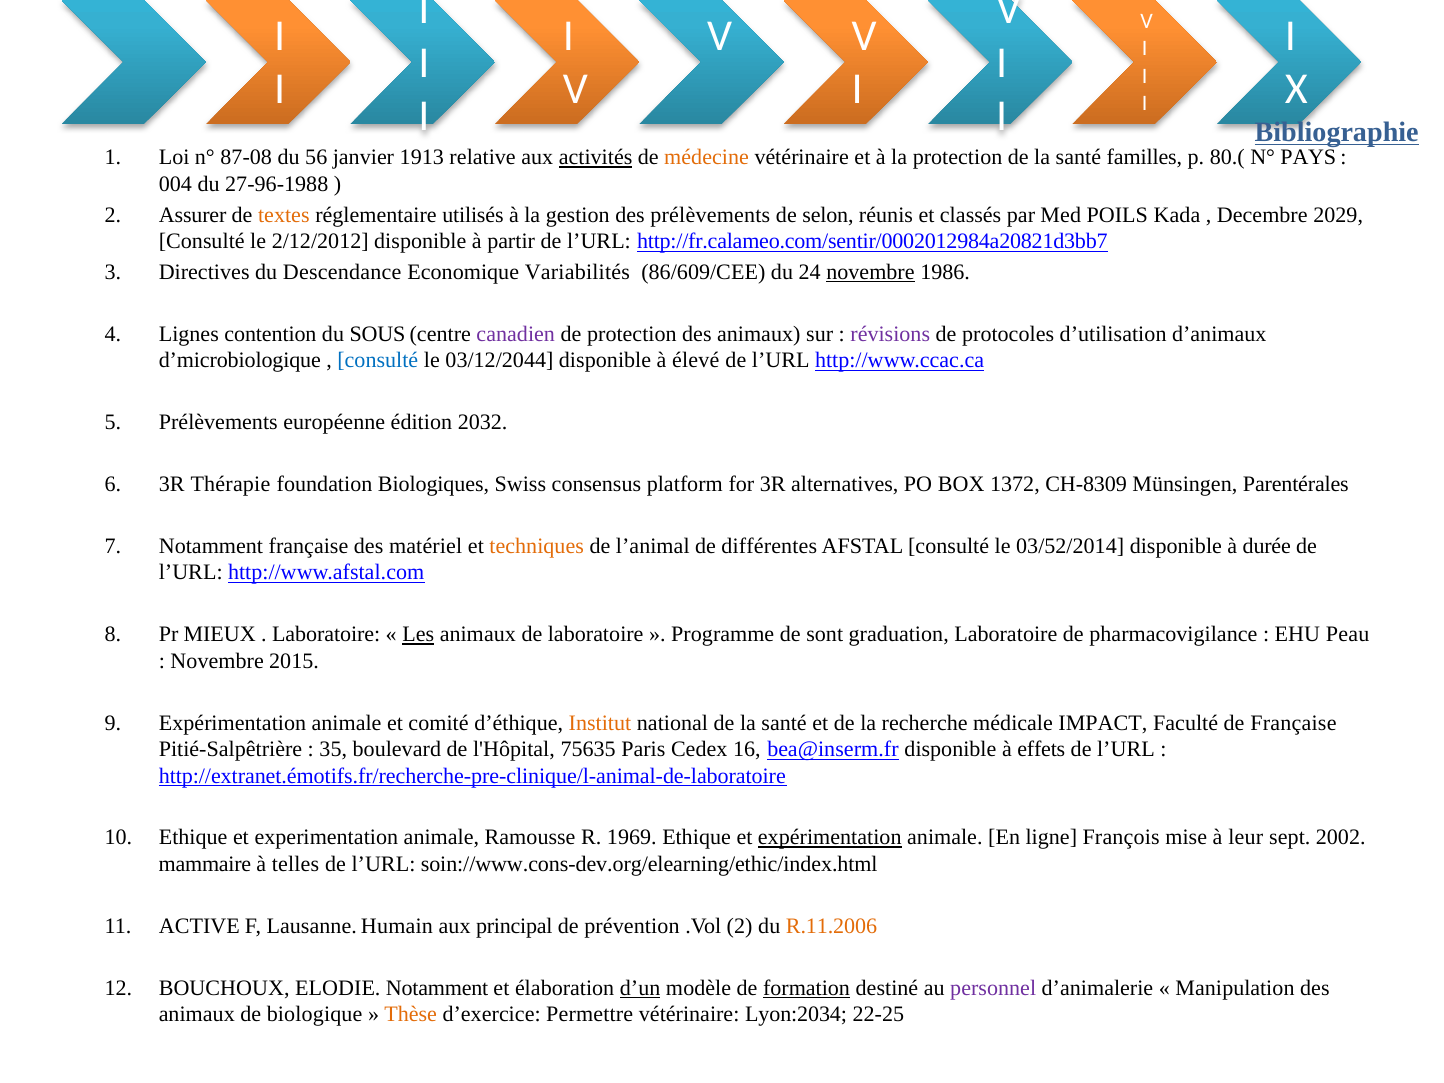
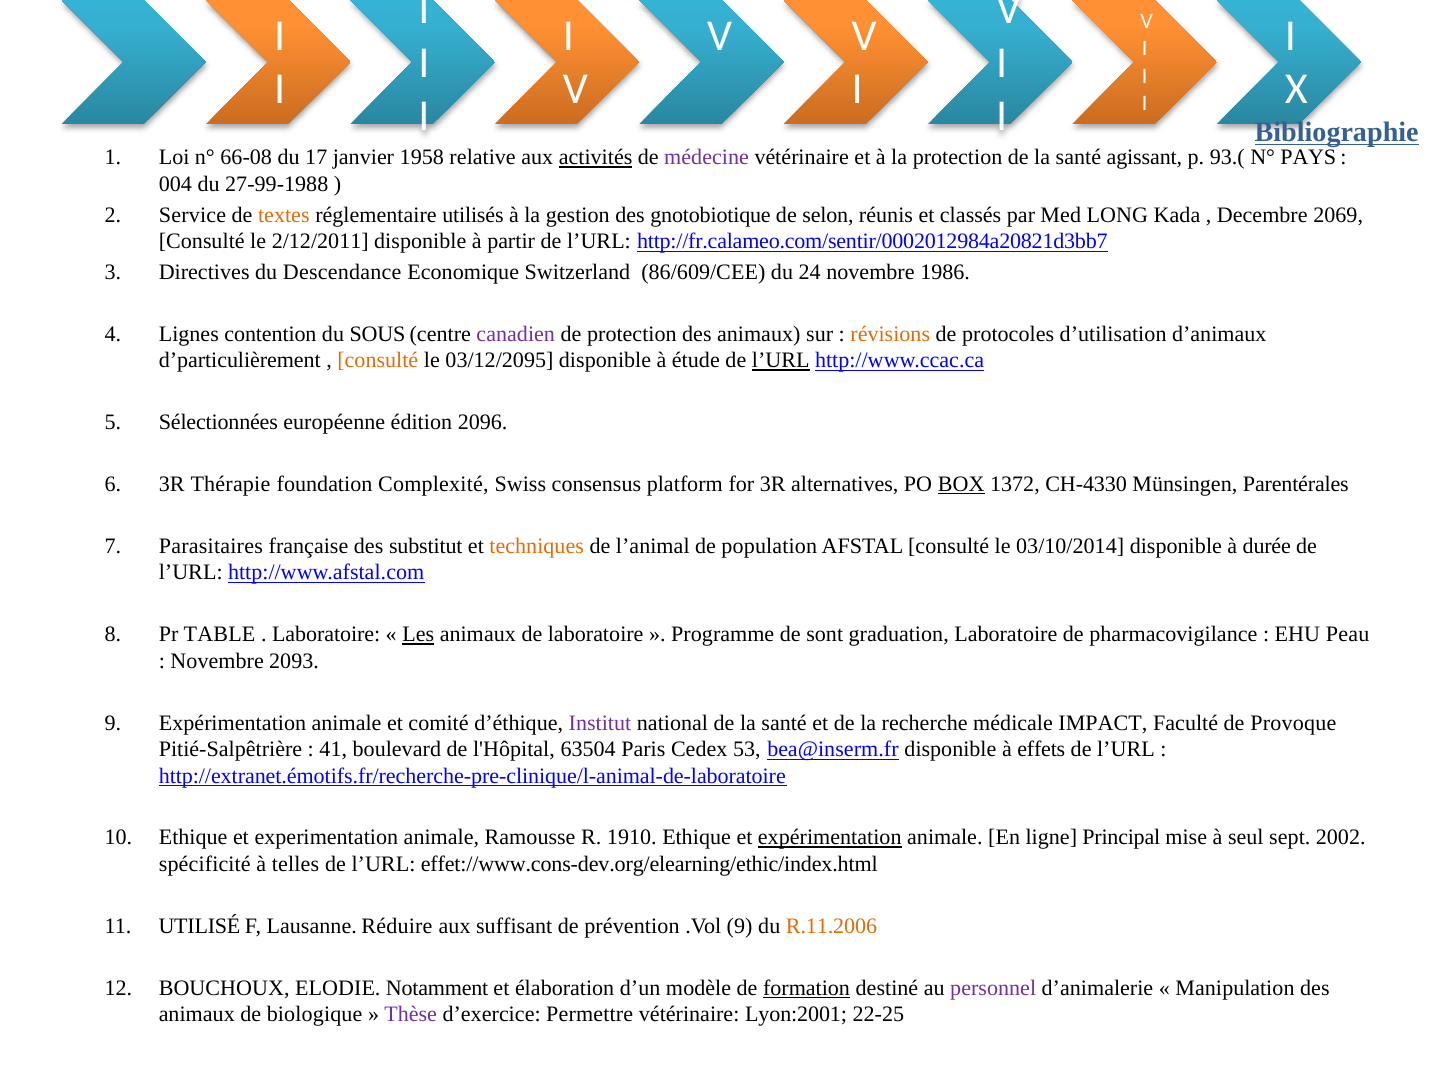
87-08: 87-08 -> 66-08 (246, 157)
56: 56 -> 17 (316, 157)
1913: 1913 -> 1958 (422, 157)
médecine colour: orange -> purple (707, 157)
familles: familles -> agissant (1144, 157)
80.(: 80.( -> 93.( (1227, 157)
27-96-1988: 27-96-1988 -> 27-99-1988 (277, 184)
Assurer: Assurer -> Service (192, 215)
des prélèvements: prélèvements -> gnotobiotique (711, 215)
POILS: POILS -> LONG (1117, 215)
2029: 2029 -> 2069 (1338, 215)
2/12/2012: 2/12/2012 -> 2/12/2011 (320, 241)
Variabilités: Variabilités -> Switzerland (577, 272)
novembre underline: present -> none (870, 272)
révisions colour: purple -> orange (890, 334)
d’microbiologique: d’microbiologique -> d’particulièrement (240, 361)
consulté colour: blue -> orange (378, 361)
03/12/2044: 03/12/2044 -> 03/12/2095 (499, 361)
élevé: élevé -> étude (696, 361)
l’URL underline: none -> present (781, 361)
Prélèvements: Prélèvements -> Sélectionnées (218, 422)
2032: 2032 -> 2096 (483, 422)
Biologiques: Biologiques -> Complexité (433, 484)
BOX underline: none -> present (961, 484)
CH-8309: CH-8309 -> CH-4330 (1086, 484)
Notamment: Notamment -> Parasitaires (211, 546)
matériel: matériel -> substitut (426, 546)
différentes: différentes -> population (769, 546)
03/52/2014: 03/52/2014 -> 03/10/2014 (1070, 546)
MIEUX: MIEUX -> TABLE (220, 634)
2015: 2015 -> 2093 (294, 661)
Institut colour: orange -> purple (600, 723)
de Française: Française -> Provoque (1293, 723)
35: 35 -> 41 (333, 749)
75635: 75635 -> 63504 (588, 749)
16: 16 -> 53 (747, 749)
1969: 1969 -> 1910 (632, 838)
François: François -> Principal (1121, 838)
leur: leur -> seul (1246, 838)
mammaire: mammaire -> spécificité (205, 864)
soin://www.cons-dev.org/elearning/ethic/index.html: soin://www.cons-dev.org/elearning/ethic/index.html -> effet://www.cons-dev.org/elearning/ethic/index.html (649, 864)
ACTIVE: ACTIVE -> UTILISÉ (199, 926)
Humain: Humain -> Réduire (397, 926)
principal: principal -> suffisant (514, 926)
.Vol 2: 2 -> 9 (740, 926)
d’un underline: present -> none (640, 988)
Thèse colour: orange -> purple (411, 1014)
Lyon:2034: Lyon:2034 -> Lyon:2001 (796, 1014)
